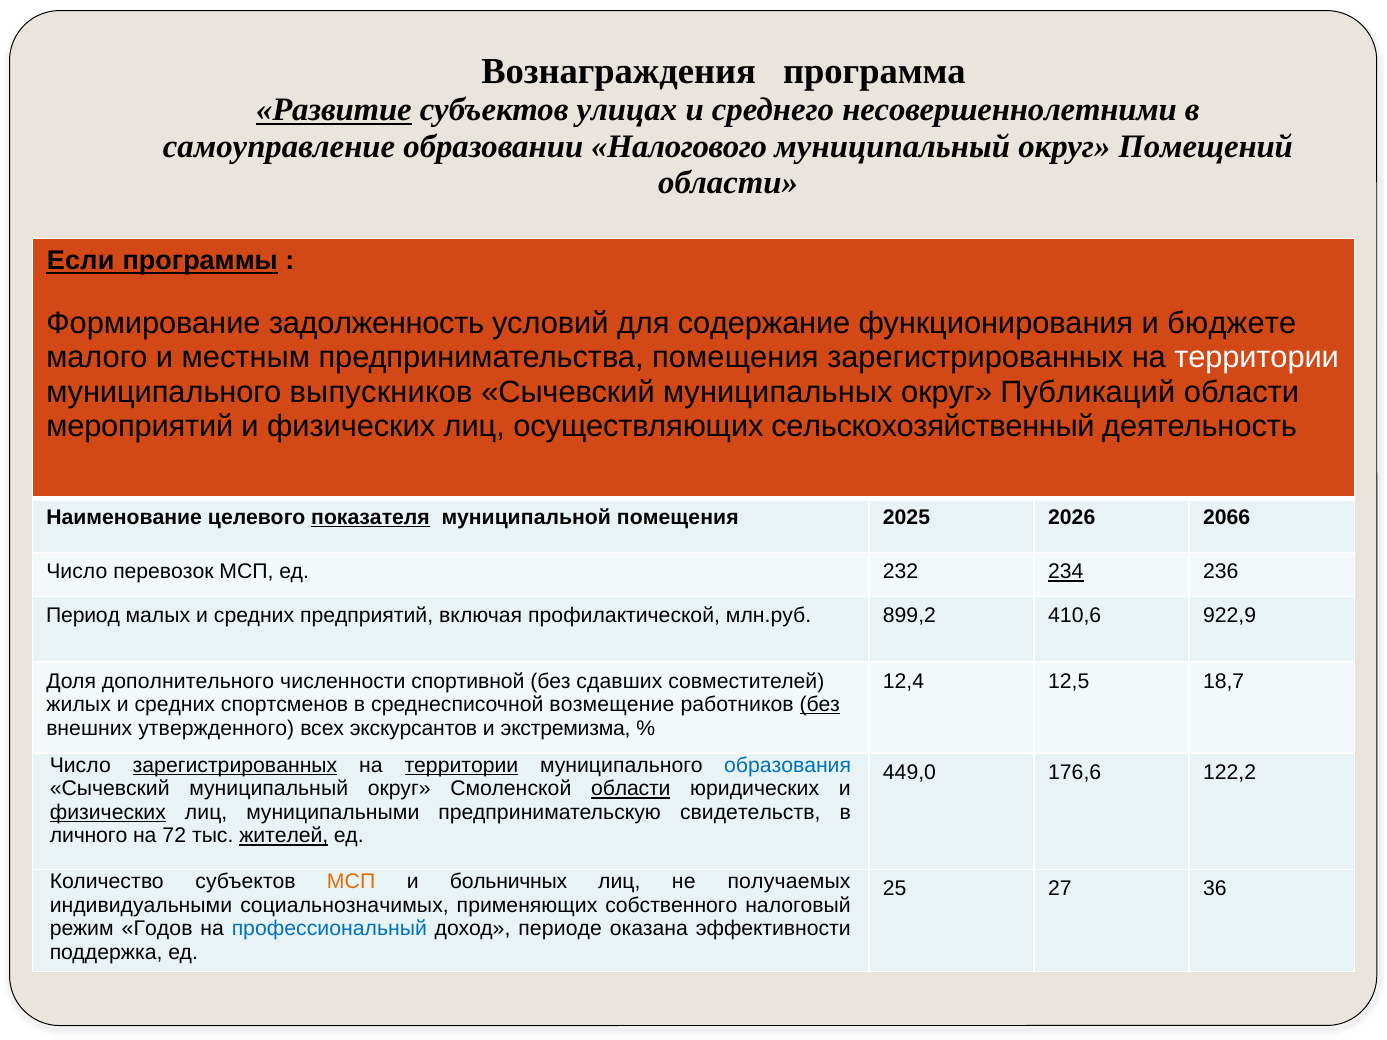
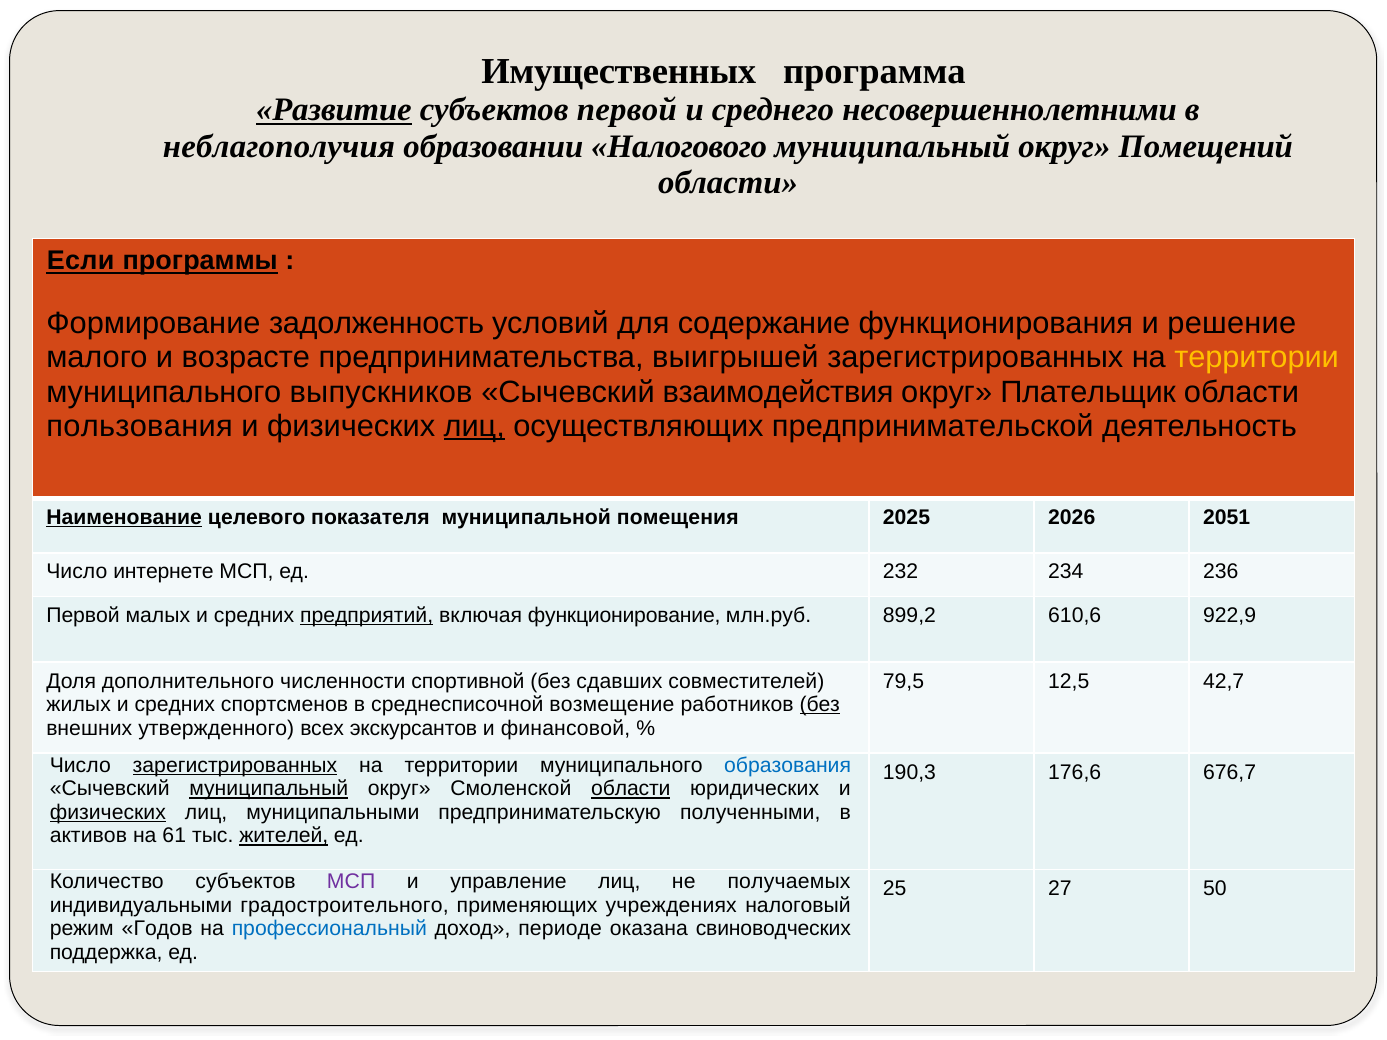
Вознаграждения: Вознаграждения -> Имущественных (619, 72)
субъектов улицах: улицах -> первой (627, 110)
самоуправление: самоуправление -> неблагополучия (279, 147)
бюджете: бюджете -> решение (1232, 324)
местным: местным -> возрасте (246, 358)
предпринимательства помещения: помещения -> выигрышей (735, 358)
территории colour: white -> yellow (1257, 358)
муниципальных: муниципальных -> взаимодействия (778, 392)
Публикаций: Публикаций -> Плательщик (1088, 392)
мероприятий: мероприятий -> пользования (140, 426)
лиц underline: none -> present (474, 426)
сельскохозяйственный: сельскохозяйственный -> предпринимательской (933, 426)
Наименование underline: none -> present (124, 518)
показателя underline: present -> none (371, 518)
2066: 2066 -> 2051 (1227, 518)
перевозок: перевозок -> интернете (163, 572)
234 underline: present -> none (1066, 572)
Период: Период -> Первой (83, 616)
предприятий underline: none -> present (367, 616)
профилактической: профилактической -> функционирование (624, 616)
410,6: 410,6 -> 610,6 (1075, 616)
12,4: 12,4 -> 79,5 (904, 681)
18,7: 18,7 -> 42,7 (1224, 681)
экстремизма: экстремизма -> финансовой (565, 728)
территории underline: present -> none (461, 765)
449,0: 449,0 -> 190,3 (909, 772)
122,2: 122,2 -> 676,7 (1230, 772)
муниципальный underline: none -> present (269, 789)
свидетельств: свидетельств -> полученными (750, 813)
личного: личного -> активов (88, 836)
72: 72 -> 61 (174, 836)
МСП colour: orange -> purple (351, 882)
больничных: больничных -> управление (508, 882)
36: 36 -> 50 (1215, 889)
социальнозначимых: социальнозначимых -> градостроительного (344, 905)
собственного: собственного -> учреждениях (671, 905)
эффективности: эффективности -> свиноводческих (773, 929)
